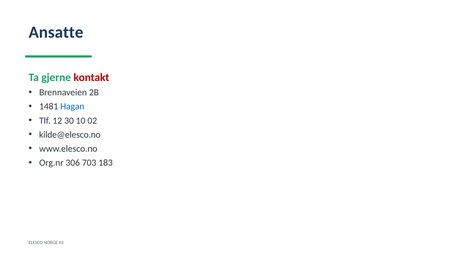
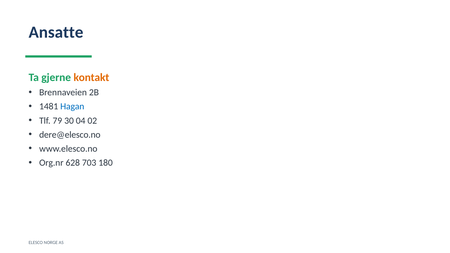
kontakt colour: red -> orange (91, 77)
12: 12 -> 79 (57, 121)
10: 10 -> 04 (81, 121)
kilde@elesco.no: kilde@elesco.no -> dere@elesco.no (70, 135)
306: 306 -> 628 (73, 163)
183: 183 -> 180 (106, 163)
